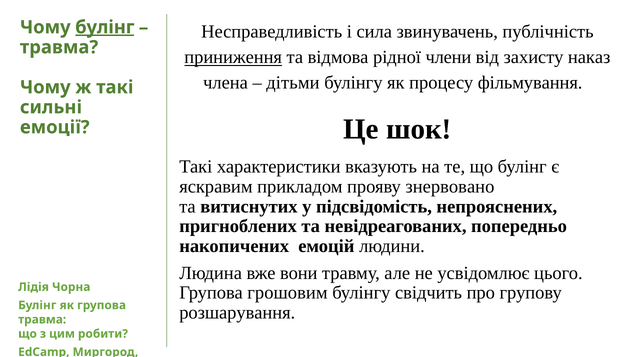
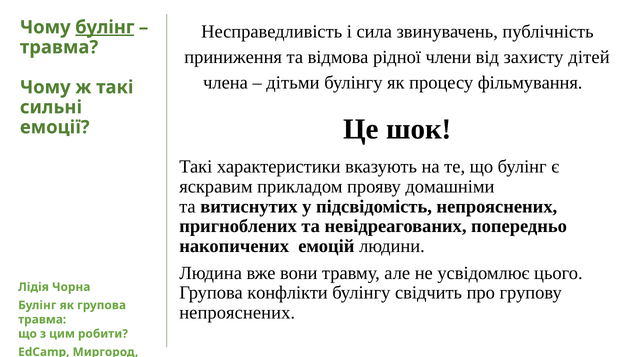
приниження underline: present -> none (233, 57)
наказ: наказ -> дітей (589, 57)
знервовано: знервовано -> домашніми (450, 186)
грошовим: грошовим -> конфлікти (288, 293)
розшарування: розшарування -> непрояснених (237, 312)
